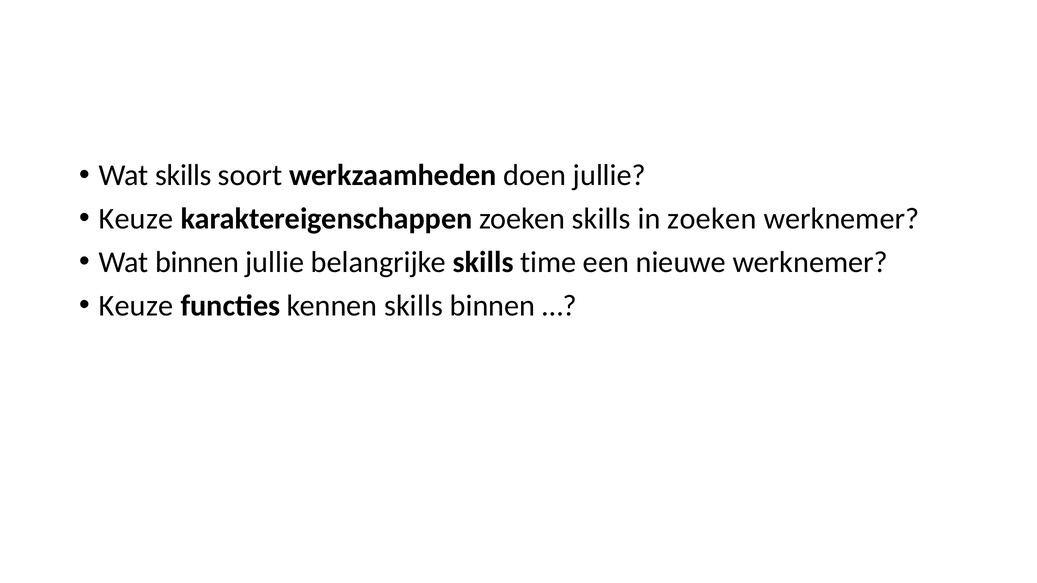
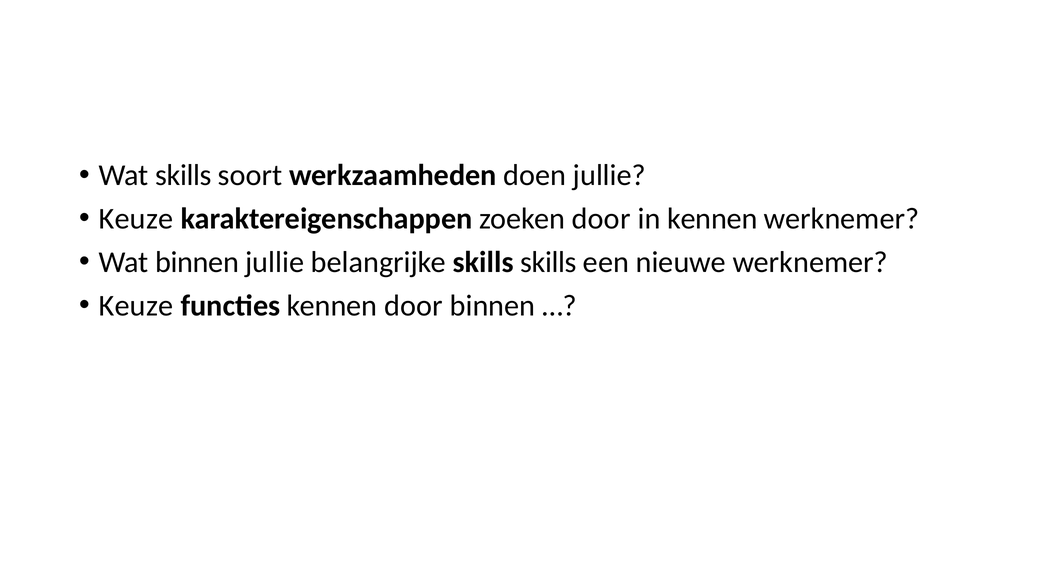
zoeken skills: skills -> door (601, 219)
in zoeken: zoeken -> kennen (712, 219)
skills time: time -> skills (548, 262)
kennen skills: skills -> door (414, 306)
